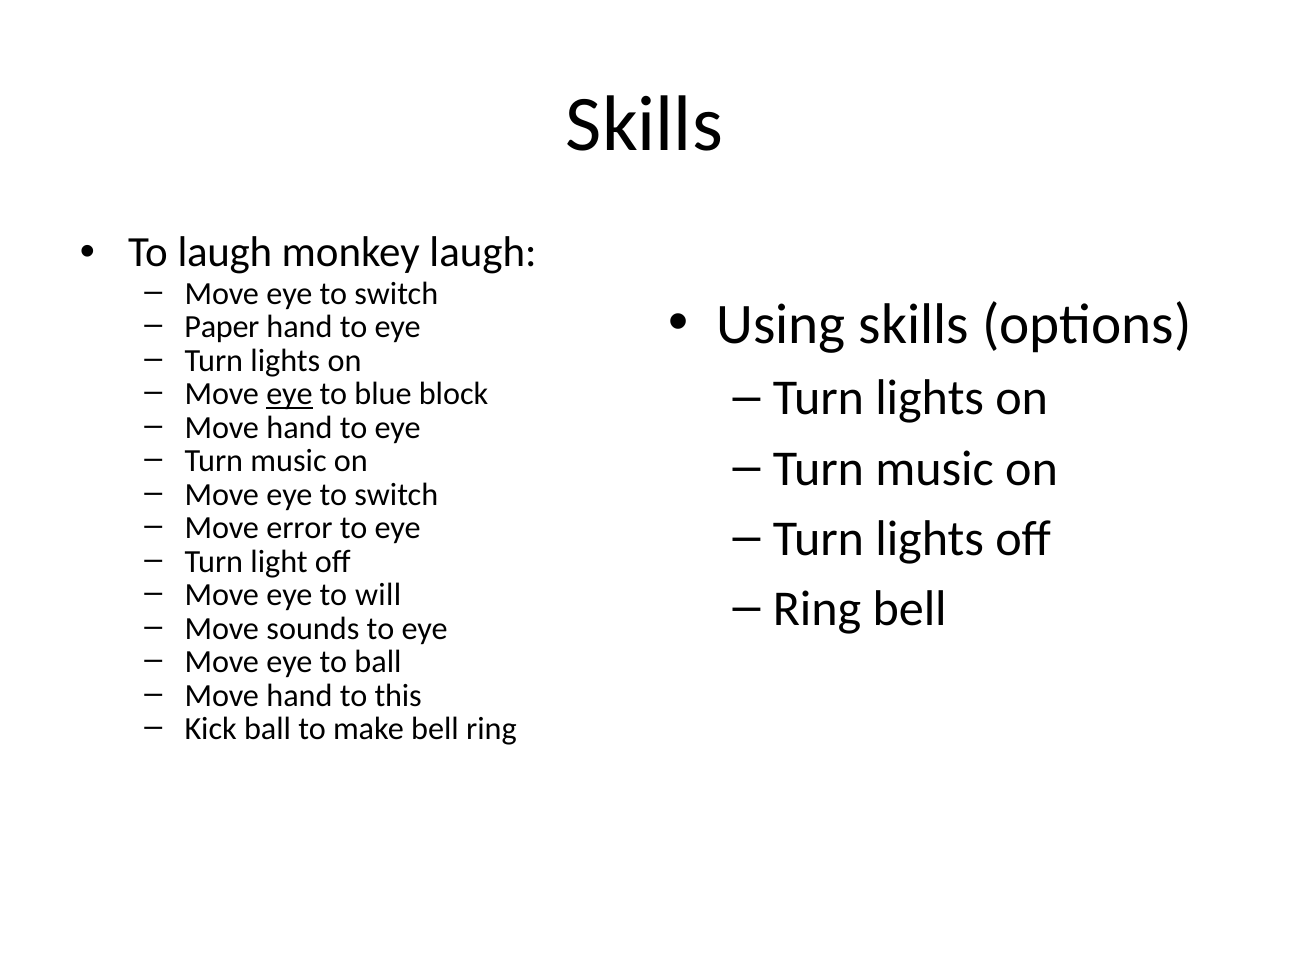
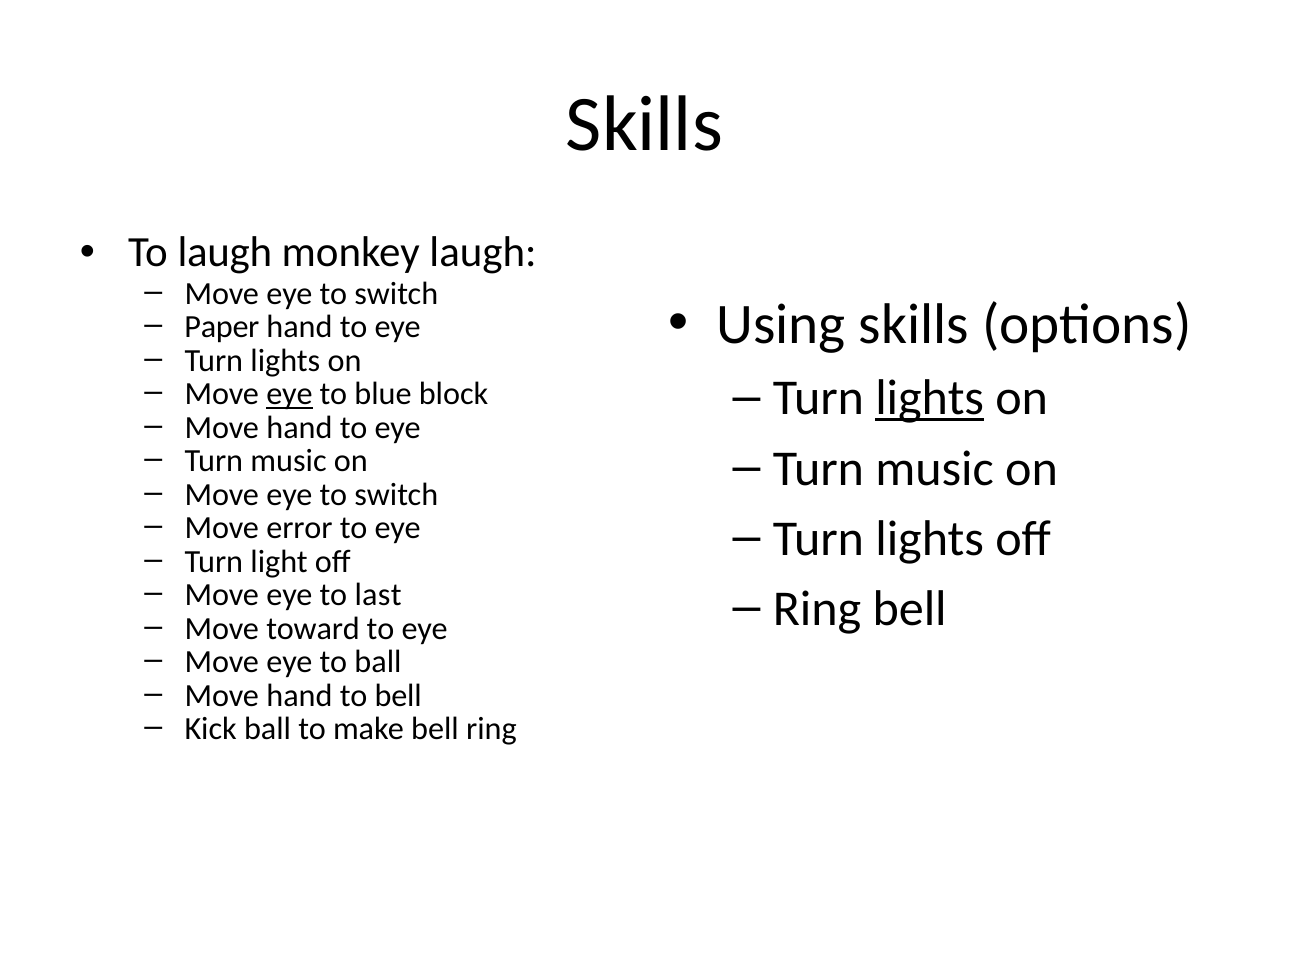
lights underline: none -> present (930, 398)
will: will -> last (378, 595)
sounds: sounds -> toward (313, 628)
to this: this -> bell (398, 695)
